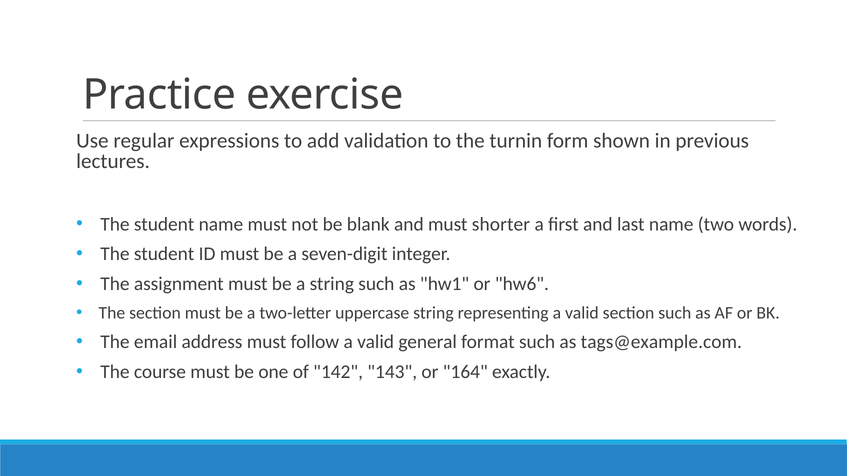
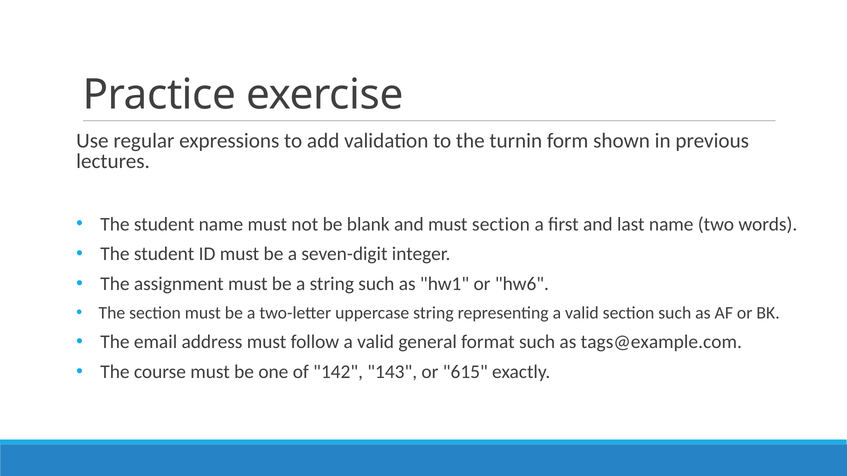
must shorter: shorter -> section (501, 224)
164: 164 -> 615 (465, 372)
